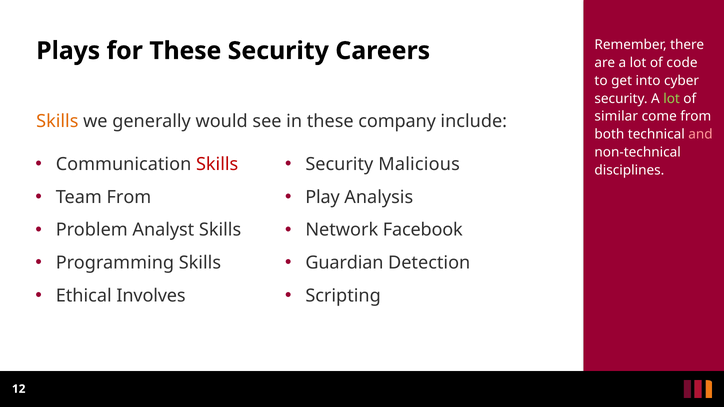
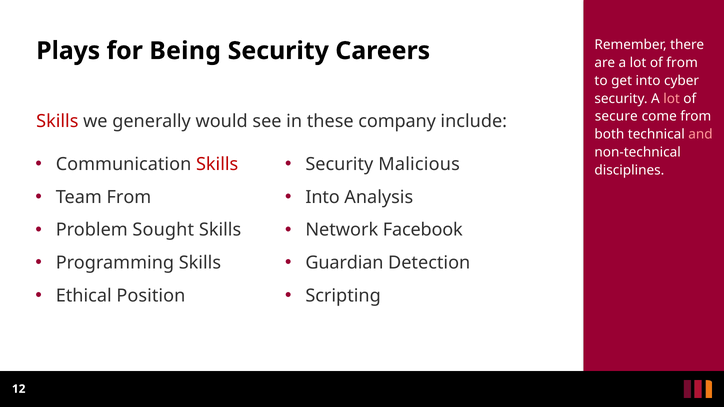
for These: These -> Being (185, 51)
of code: code -> from (682, 63)
lot colour: light green -> pink (672, 99)
similar: similar -> secure (616, 117)
Skills colour: orange -> red (57, 121)
Play: Play -> Into (323, 197)
Analyst: Analyst -> Sought (163, 230)
Involves: Involves -> Position (151, 296)
